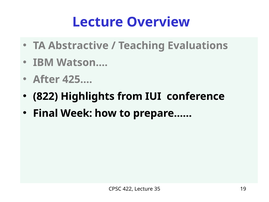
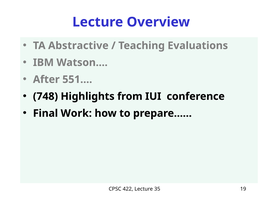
425…: 425… -> 551… (77, 79)
822: 822 -> 748 (45, 96)
Week: Week -> Work (76, 113)
